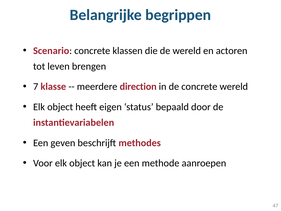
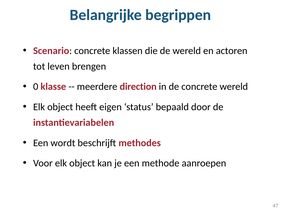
7: 7 -> 0 (36, 87)
geven: geven -> wordt (63, 143)
